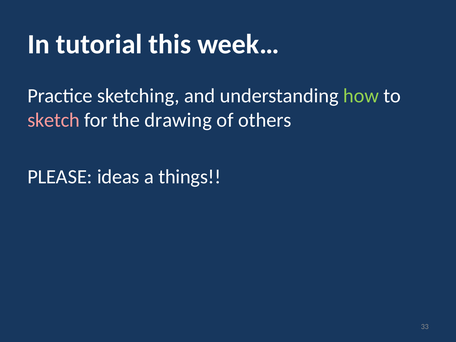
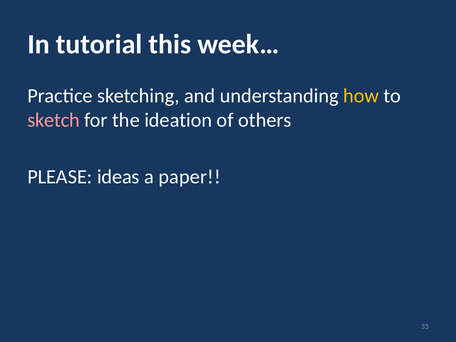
how colour: light green -> yellow (361, 96)
drawing: drawing -> ideation (178, 120)
things: things -> paper (190, 177)
